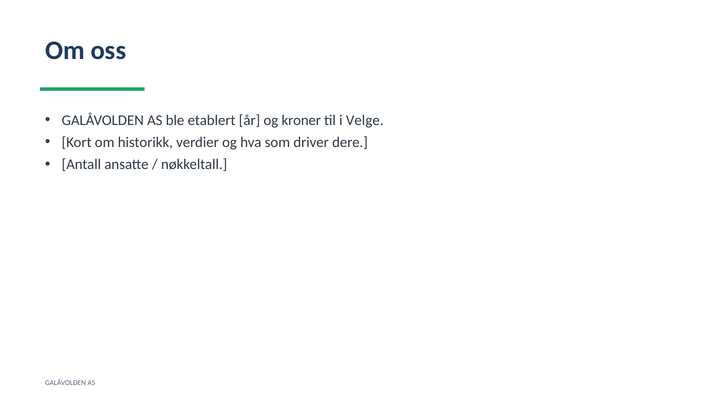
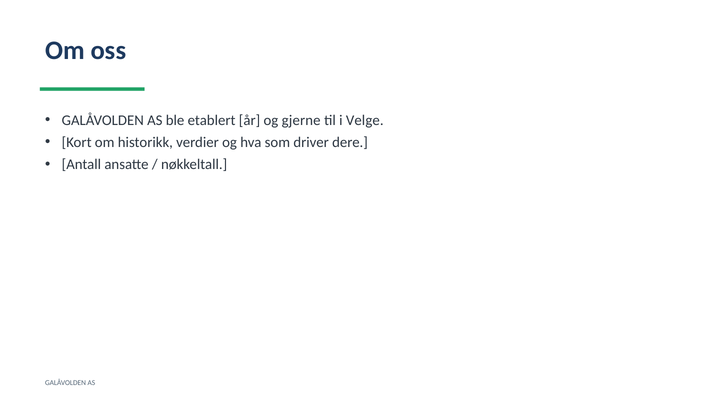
kroner: kroner -> gjerne (301, 120)
